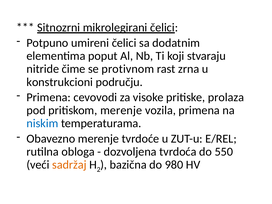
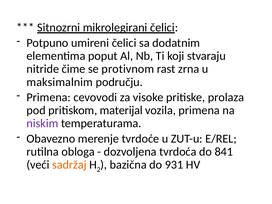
konstrukcioni: konstrukcioni -> maksimalnim (60, 82)
pritiskom merenje: merenje -> materijal (121, 110)
niskim colour: blue -> purple (42, 123)
550: 550 -> 841 (224, 152)
980: 980 -> 931 (174, 165)
